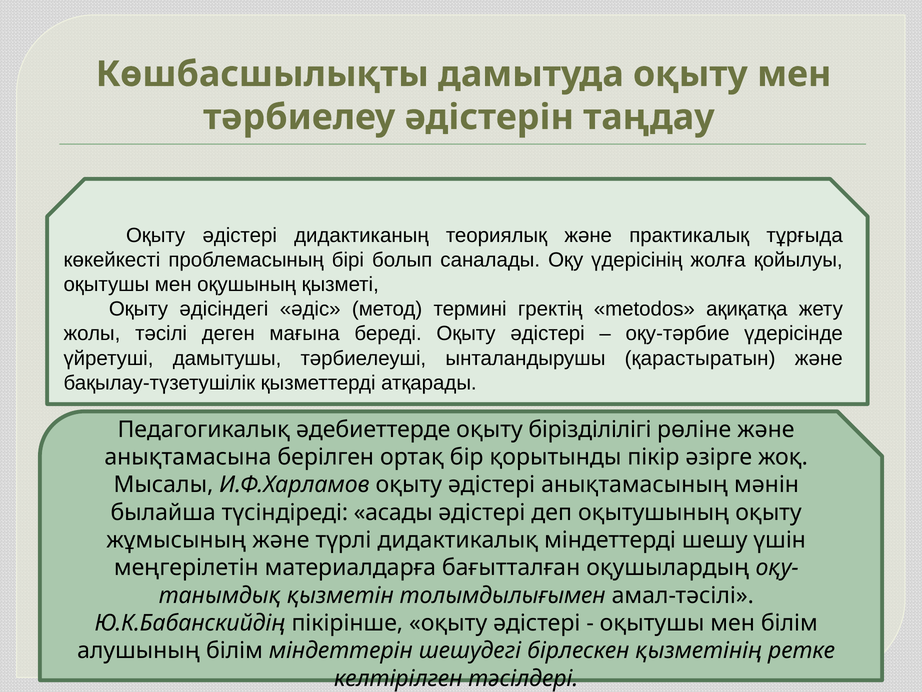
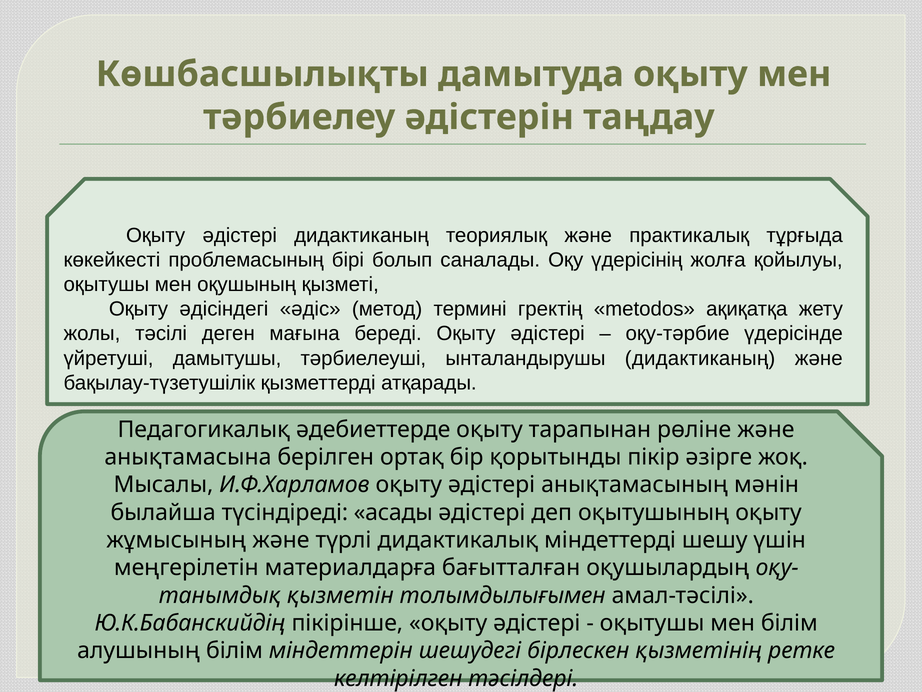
ынталандырушы қарастыратын: қарастыратын -> дидактиканың (700, 358)
бірізділілігі: бірізділілігі -> тарапынан (590, 429)
